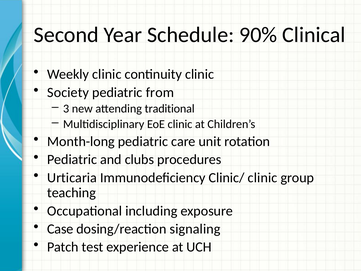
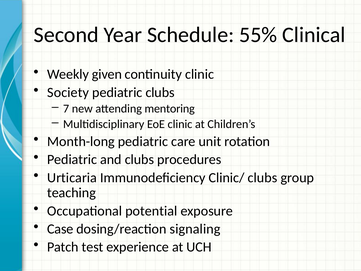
90%: 90% -> 55% (258, 35)
Weekly clinic: clinic -> given (107, 74)
pediatric from: from -> clubs (160, 92)
3: 3 -> 7 (66, 109)
traditional: traditional -> mentoring (170, 109)
Clinic/ clinic: clinic -> clubs (263, 177)
including: including -> potential (151, 211)
